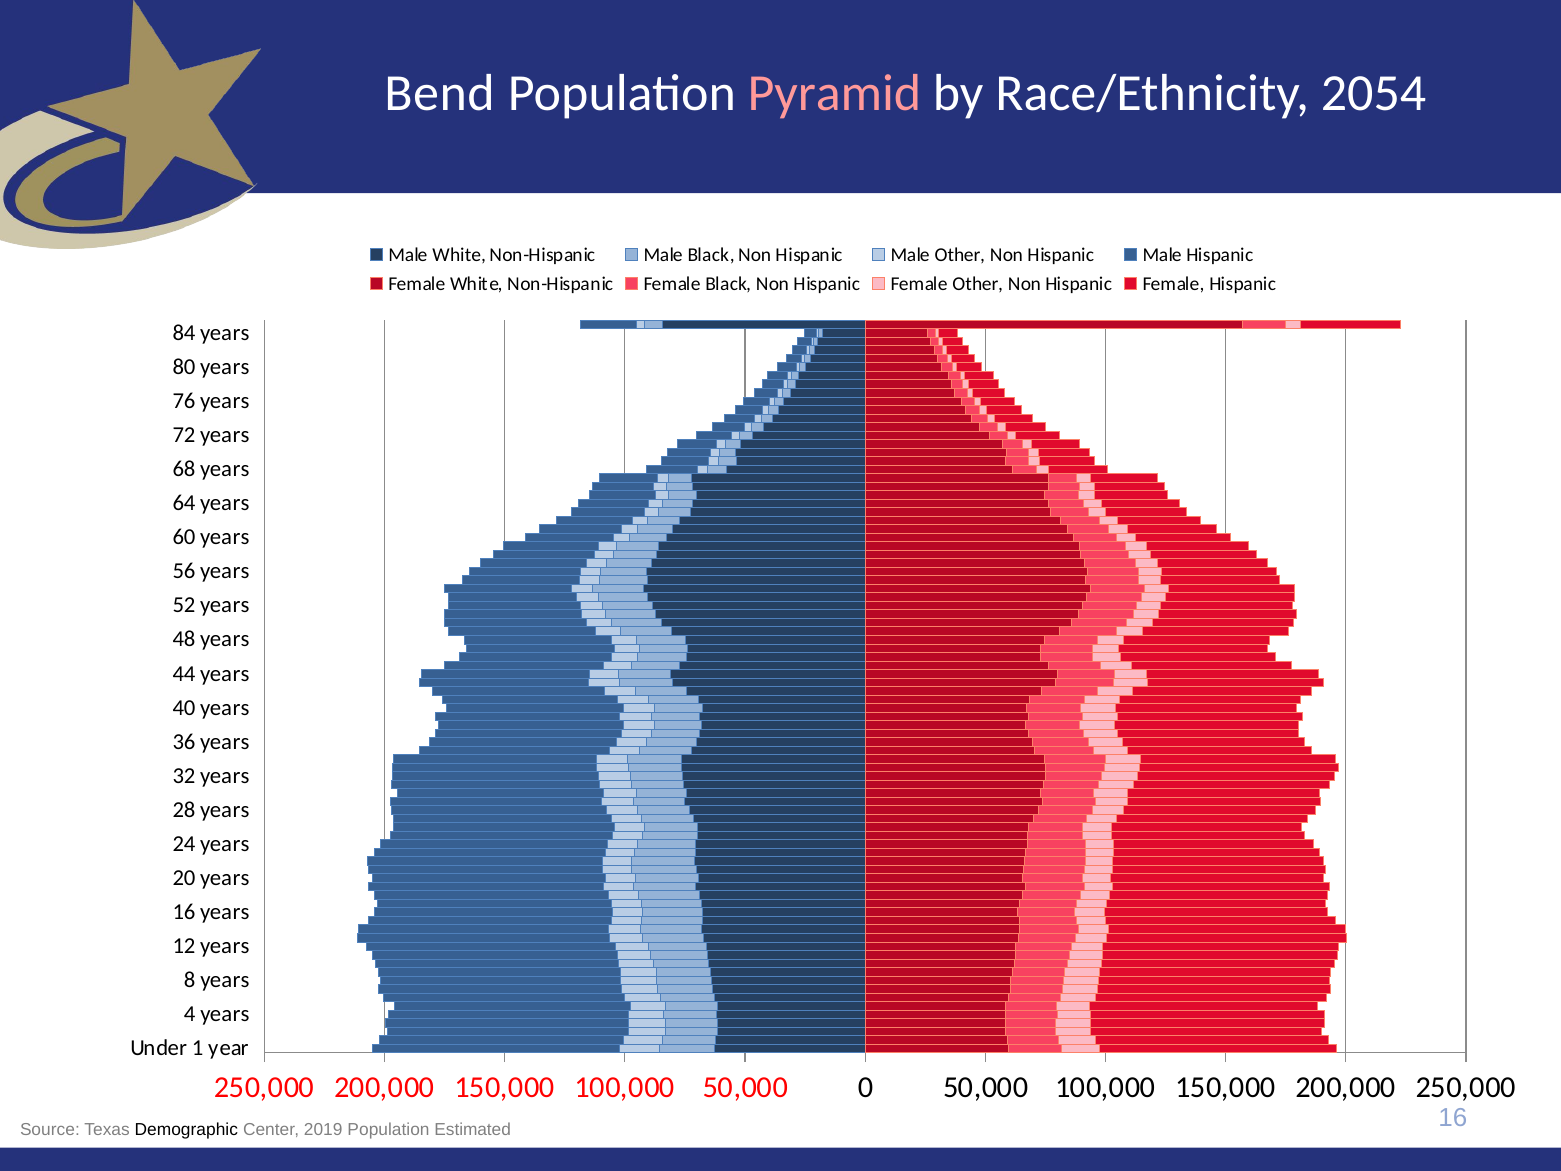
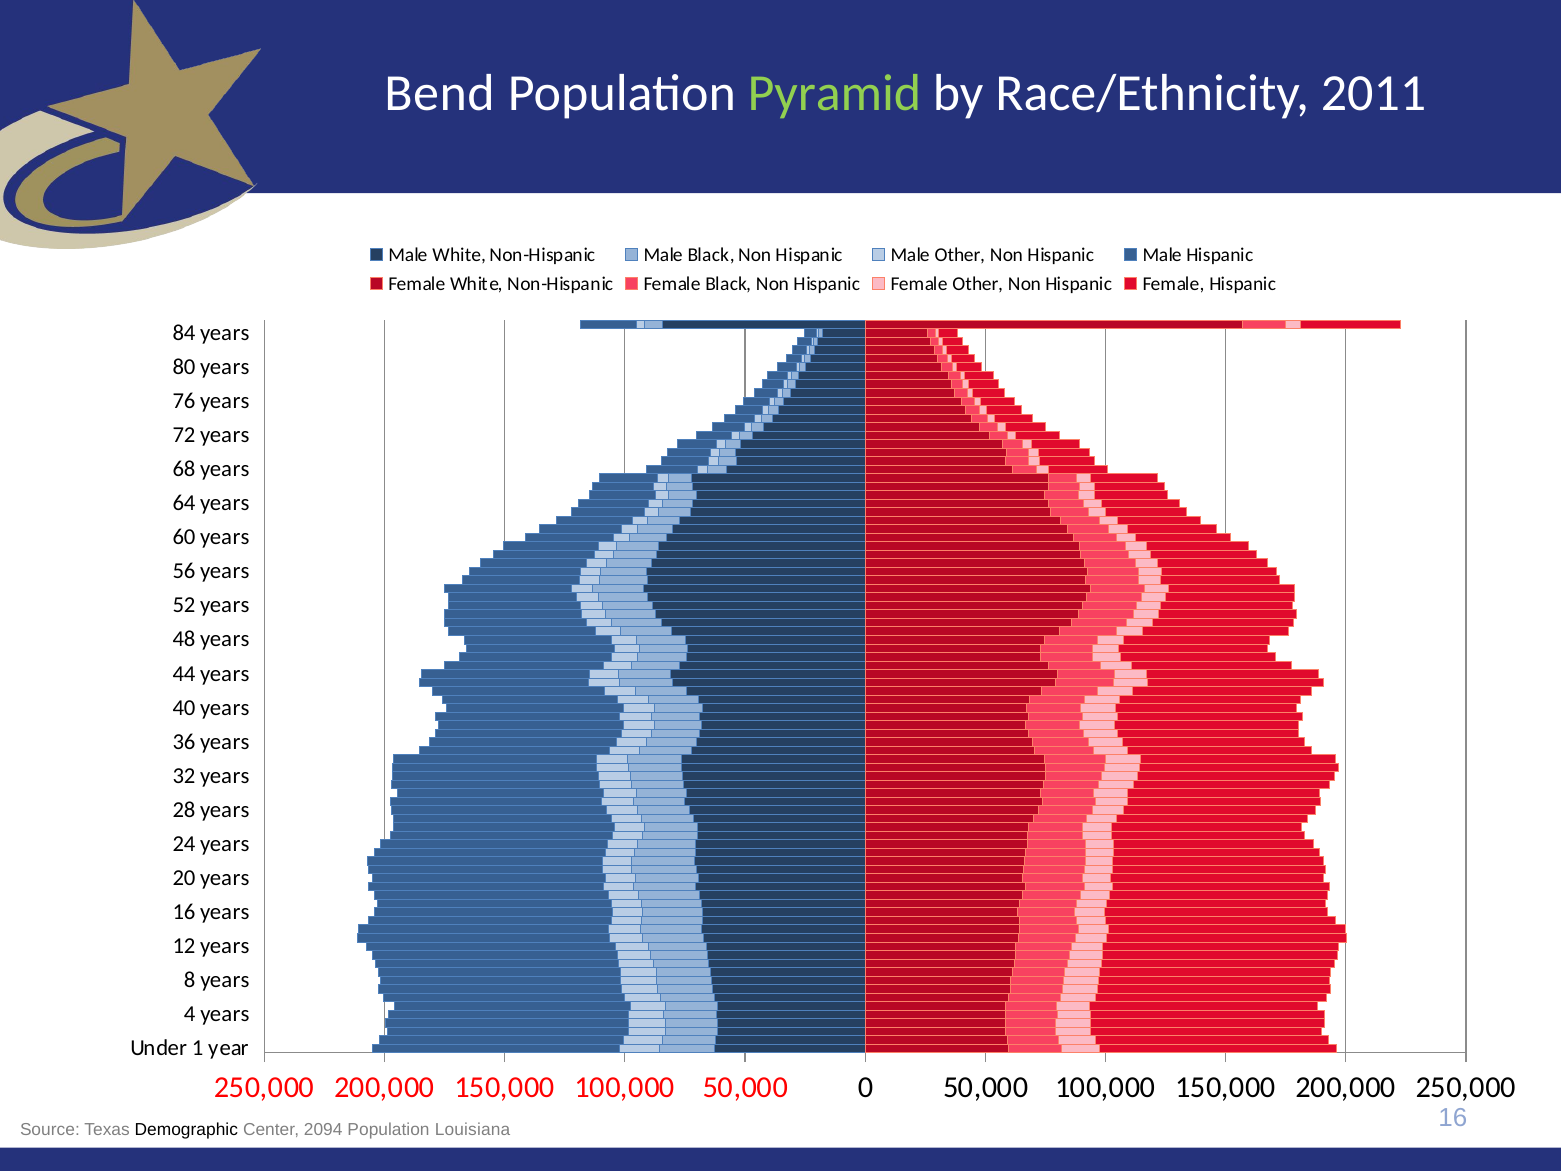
Pyramid colour: pink -> light green (834, 93)
2054: 2054 -> 2011 (1374, 93)
2019: 2019 -> 2094 (323, 1130)
Estimated: Estimated -> Louisiana (473, 1130)
